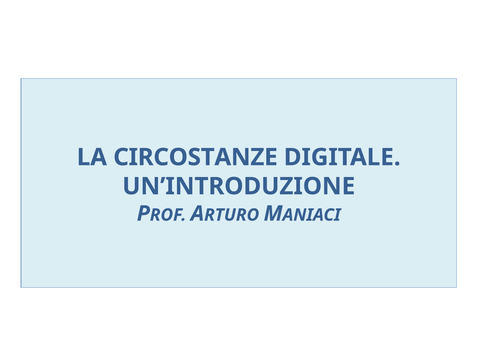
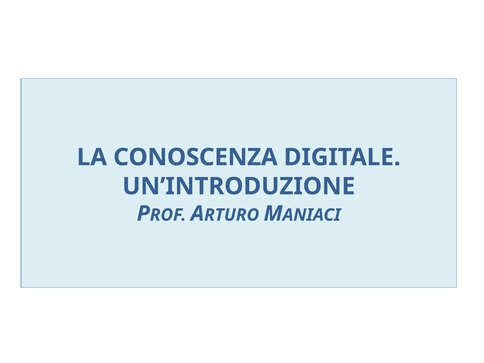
CIRCOSTANZE: CIRCOSTANZE -> CONOSCENZA (195, 157)
